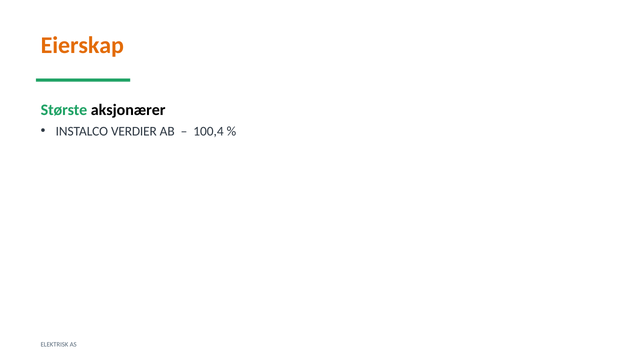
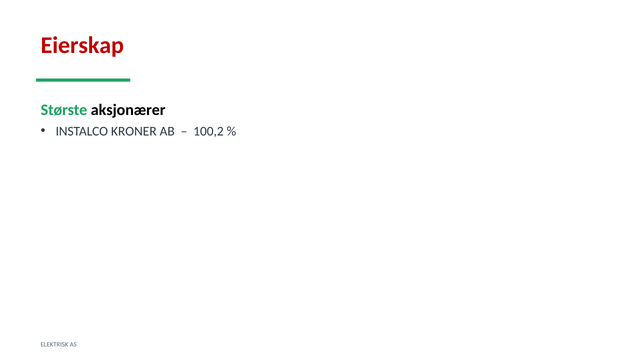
Eierskap colour: orange -> red (82, 46)
VERDIER: VERDIER -> KRONER (134, 131)
100,4: 100,4 -> 100,2 (209, 131)
